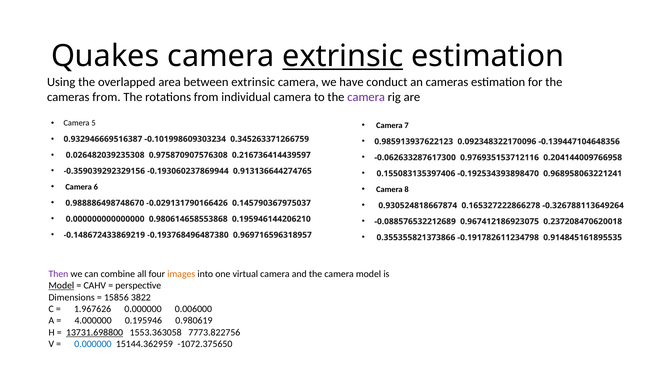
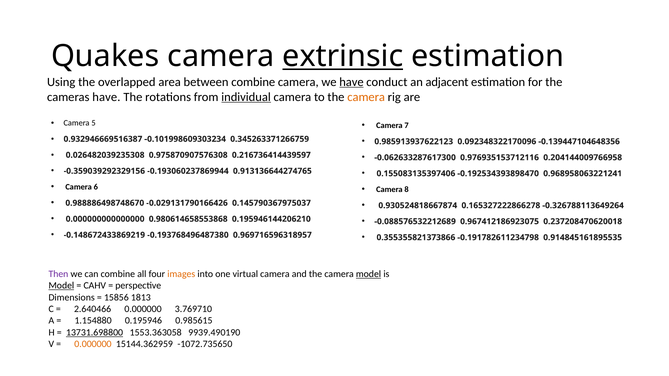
between extrinsic: extrinsic -> combine (253, 82)
have underline: none -> present (351, 82)
an cameras: cameras -> adjacent (447, 82)
cameras from: from -> have (106, 97)
individual underline: none -> present (246, 97)
camera colour: purple -> orange (366, 97)
model underline: none -> present (369, 274)
3822: 3822 -> 1813 (141, 298)
1.967626: 1.967626 -> 2.640466 (93, 309)
0.006000: 0.006000 -> 3.769710 (193, 309)
4.000000: 4.000000 -> 1.154880 (93, 321)
0.980619: 0.980619 -> 0.985615 (194, 321)
7773.822756: 7773.822756 -> 9939.490190 (214, 333)
0.000000 colour: blue -> orange (93, 344)
-1072.375650: -1072.375650 -> -1072.735650 (205, 344)
